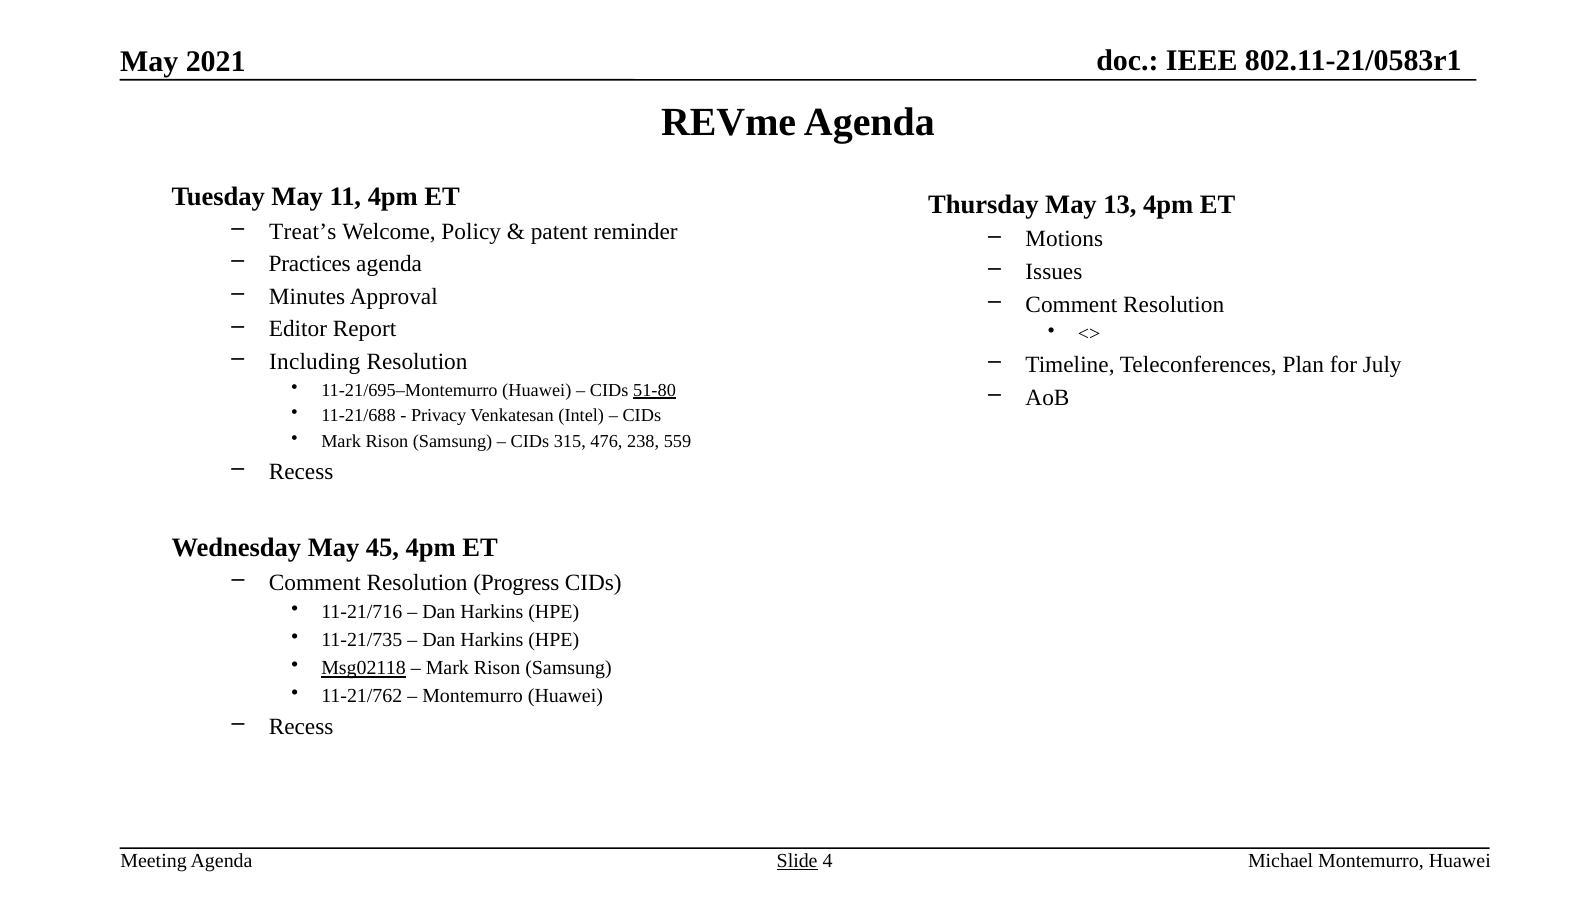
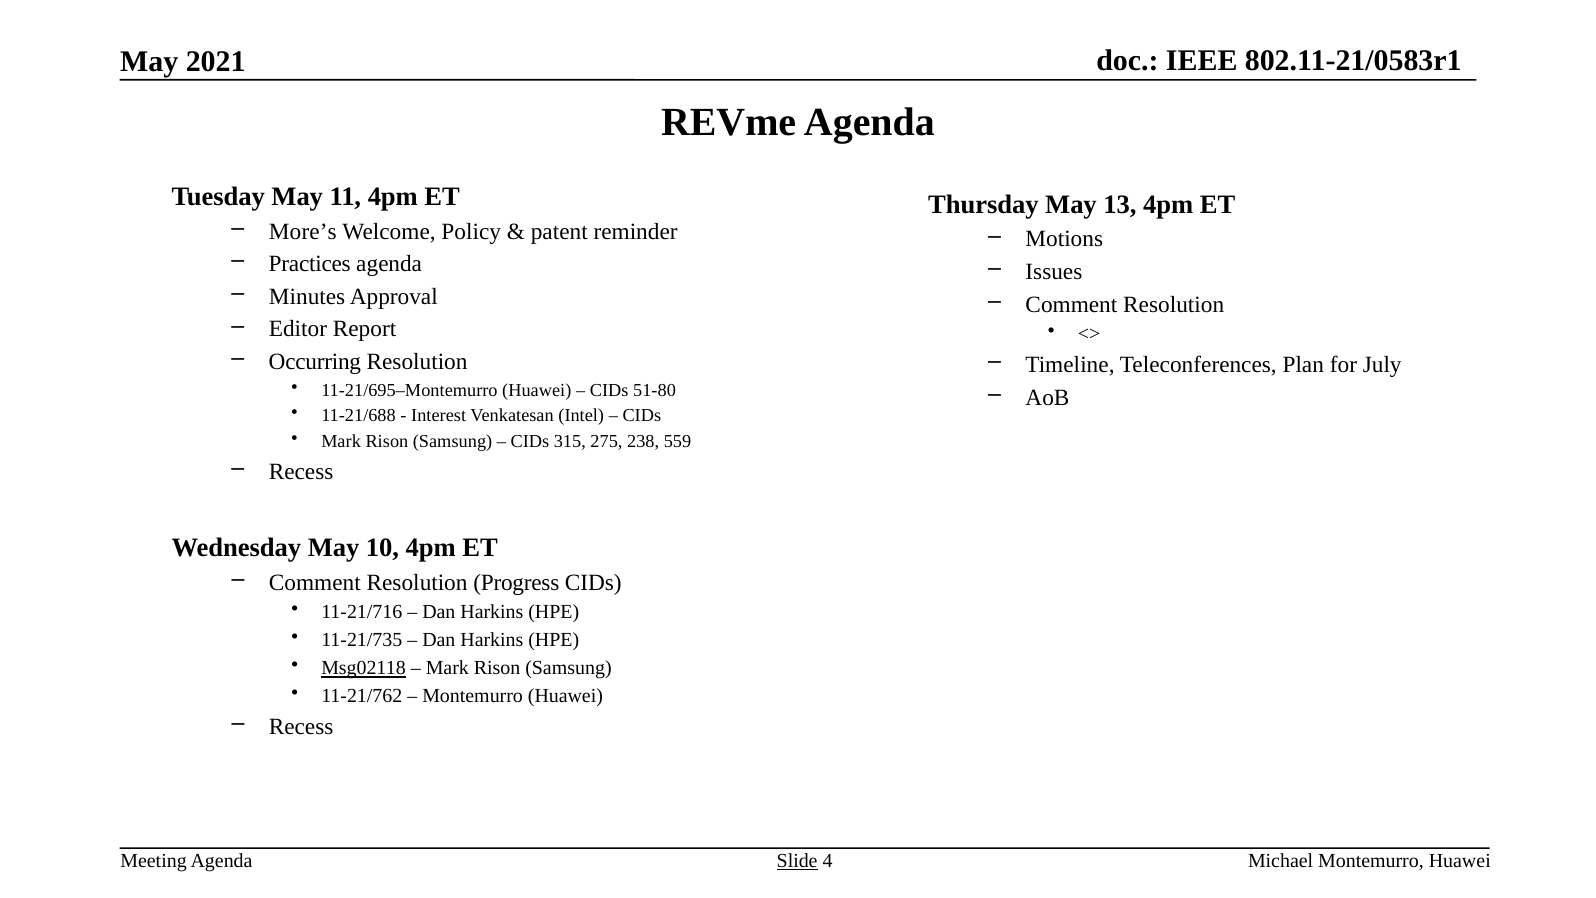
Treat’s: Treat’s -> More’s (303, 231)
Including: Including -> Occurring (315, 362)
51-80 underline: present -> none (655, 390)
Privacy: Privacy -> Interest (439, 416)
476: 476 -> 275 (606, 441)
45: 45 -> 10 (383, 548)
